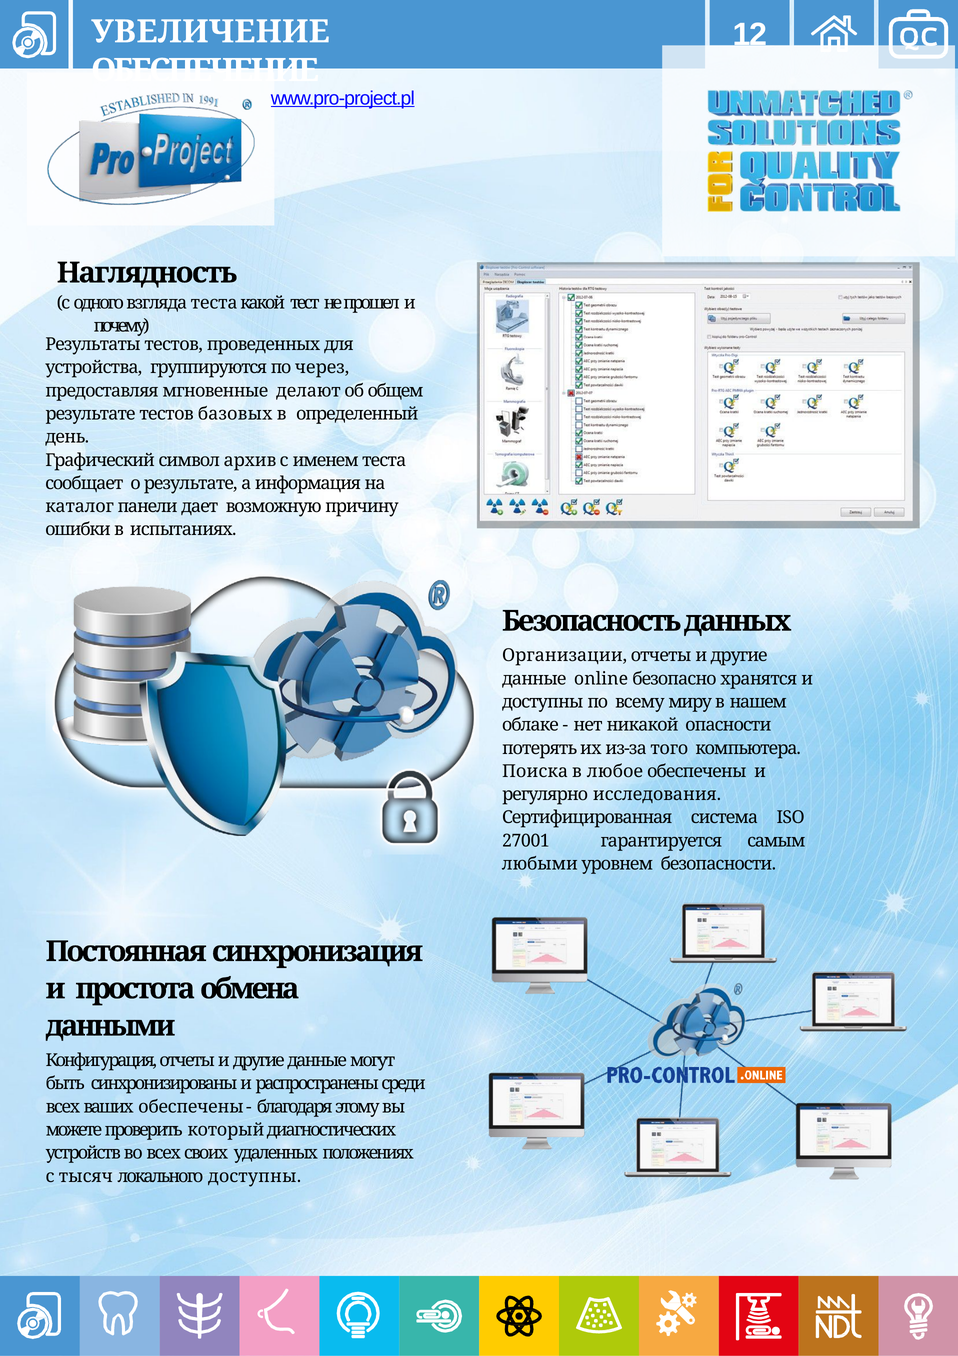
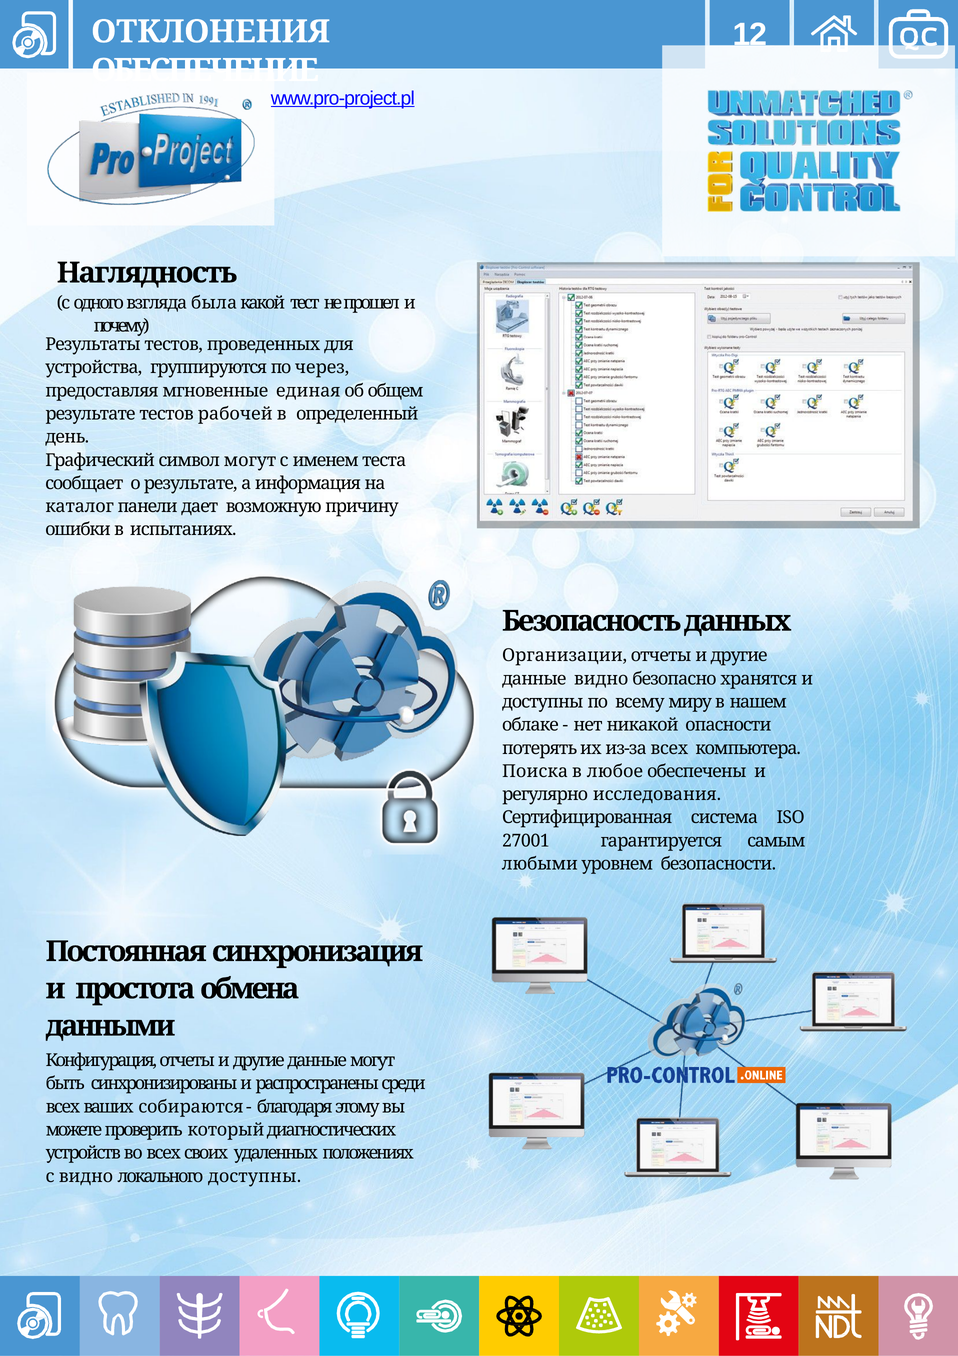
УВЕЛИЧЕНИЕ: УВЕЛИЧЕНИЕ -> ОТКЛОНЕНИЯ (211, 32)
взгляда теста: теста -> была (214, 303)
делают: делают -> единая (308, 391)
базовых: базовых -> рабочей (235, 414)
символ архив: архив -> могут (250, 460)
данные online: online -> видно (601, 679)
из-за того: того -> всех (669, 748)
ваших обеспечены: обеспечены -> собираются (191, 1107)
с тысяч: тысяч -> видно (86, 1176)
